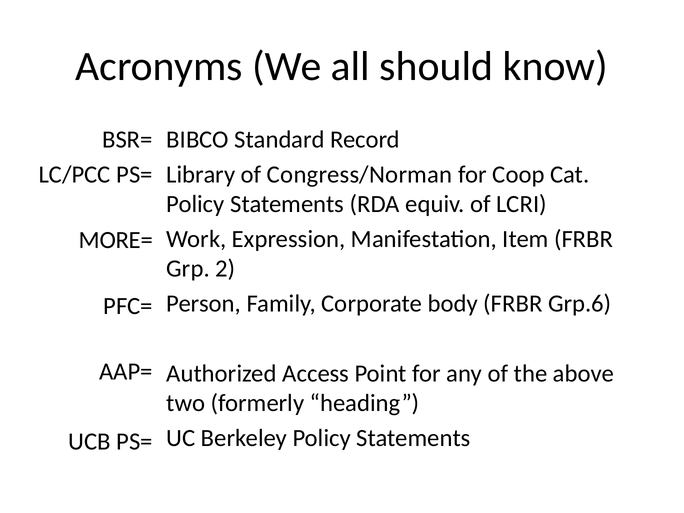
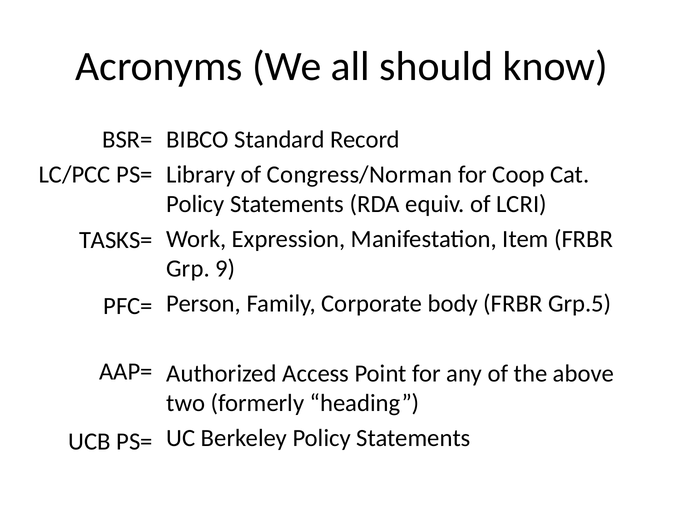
MORE=: MORE= -> TASKS= (116, 240)
2: 2 -> 9 (225, 269)
Grp.6: Grp.6 -> Grp.5 (580, 304)
